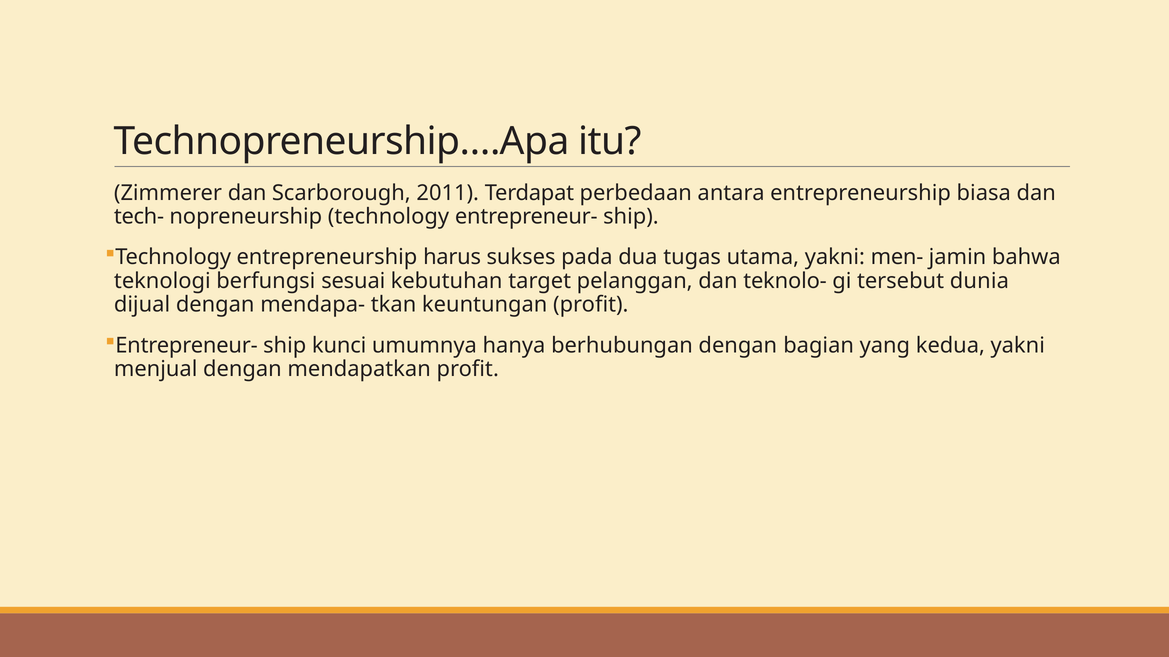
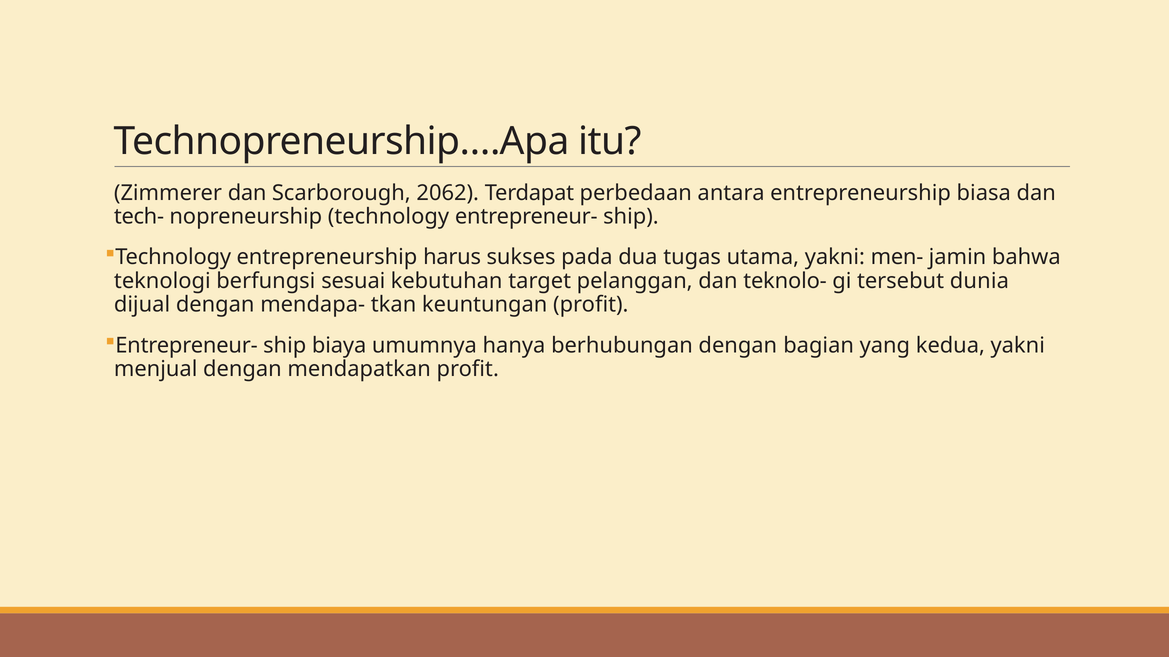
2011: 2011 -> 2062 (448, 193)
kunci: kunci -> biaya (339, 346)
